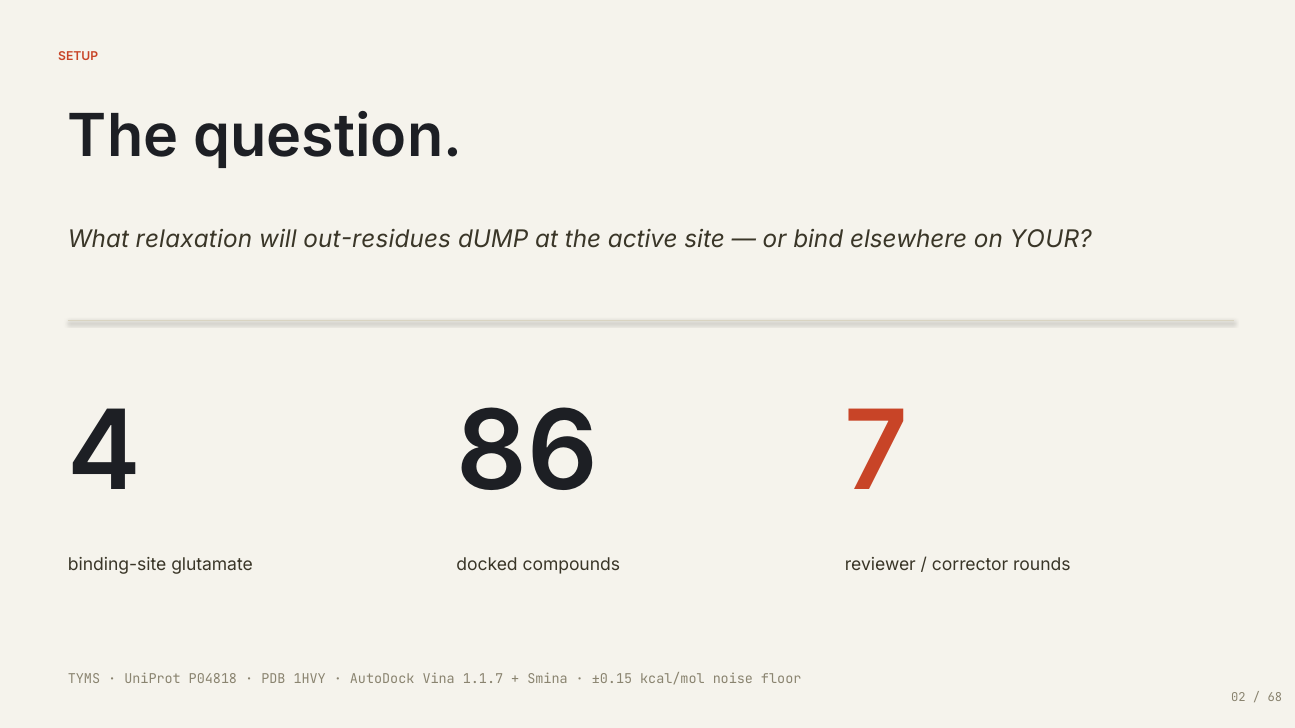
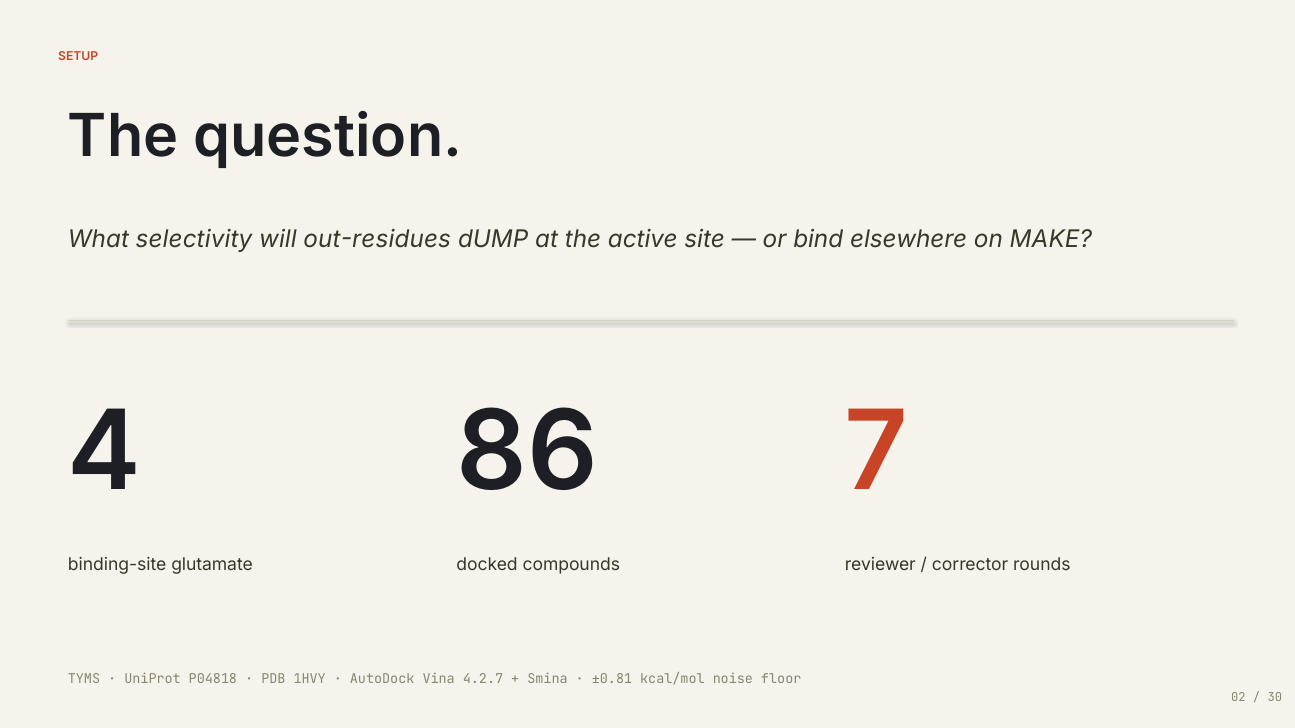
relaxation: relaxation -> selectivity (194, 240)
YOUR: YOUR -> MAKE (1051, 240)
1.1.7: 1.1.7 -> 4.2.7 (483, 679)
±0.15: ±0.15 -> ±0.81 (612, 679)
68: 68 -> 30 (1275, 698)
